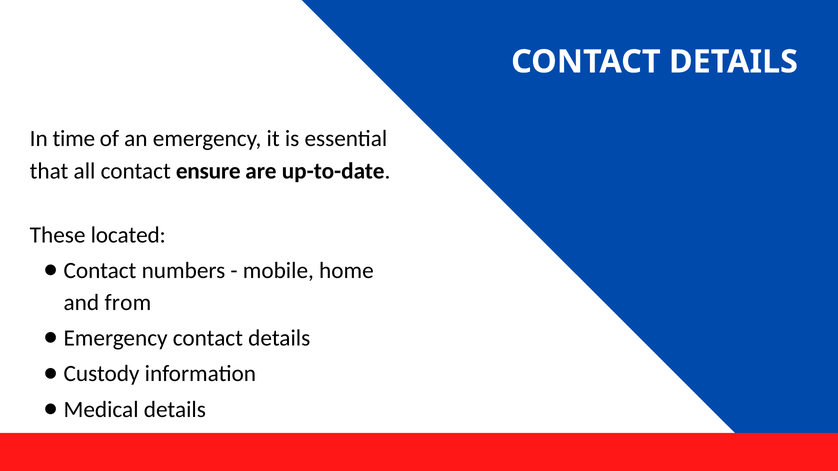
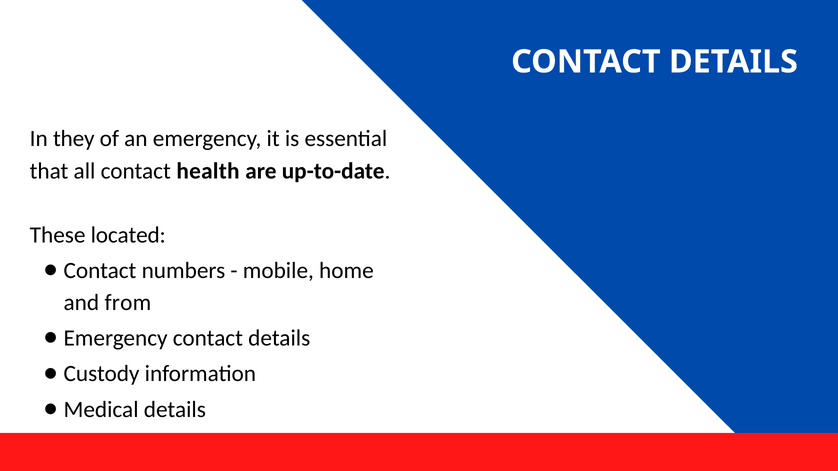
time: time -> they (74, 139)
ensure: ensure -> health (208, 171)
